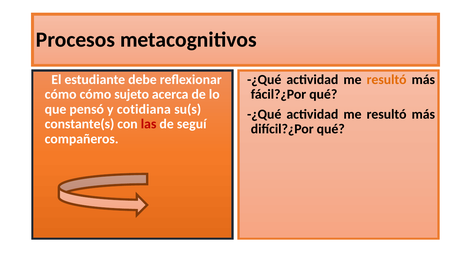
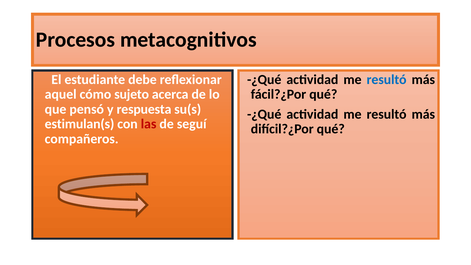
resultó colour: orange -> blue (387, 80)
cómo: cómo -> aquel (61, 94)
cotidiana: cotidiana -> respuesta (144, 109)
constante(s: constante(s -> estimulan(s (80, 124)
